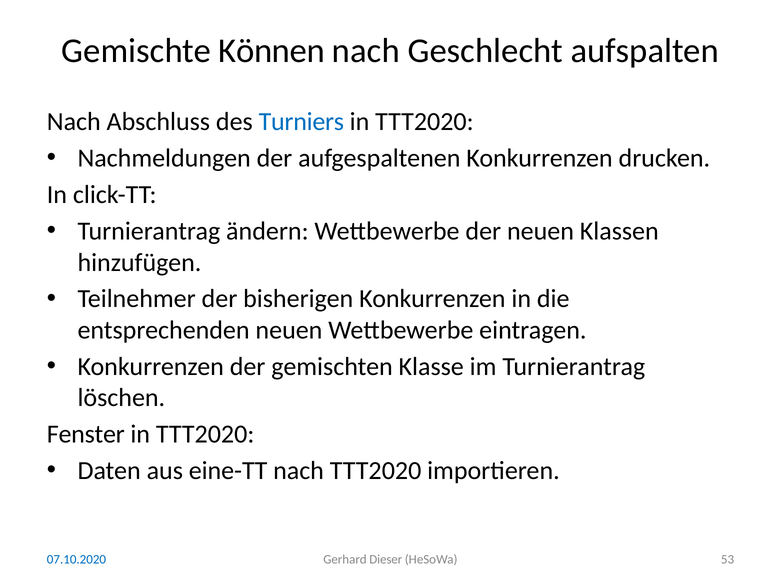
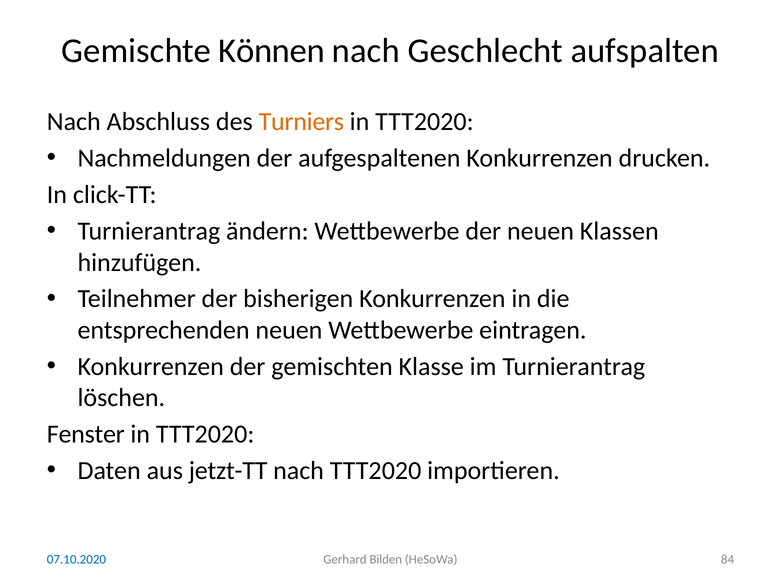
Turniers colour: blue -> orange (301, 122)
eine-TT: eine-TT -> jetzt-TT (228, 471)
Dieser: Dieser -> Bilden (386, 559)
53: 53 -> 84 (728, 559)
